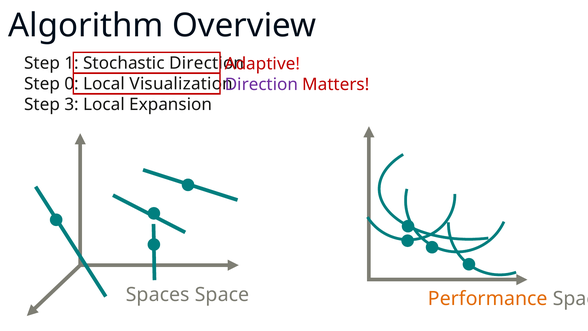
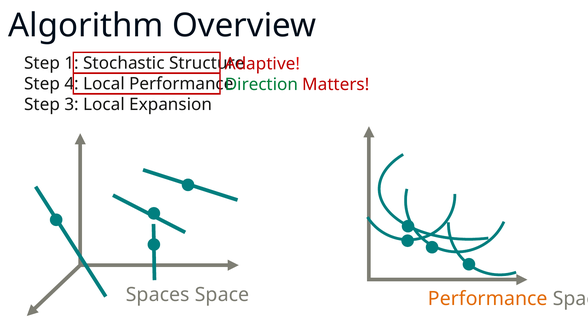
Stochastic Direction: Direction -> Structure (207, 63)
0: 0 -> 4 (72, 84)
Local Visualization: Visualization -> Performance (181, 84)
Direction colour: purple -> green (261, 84)
